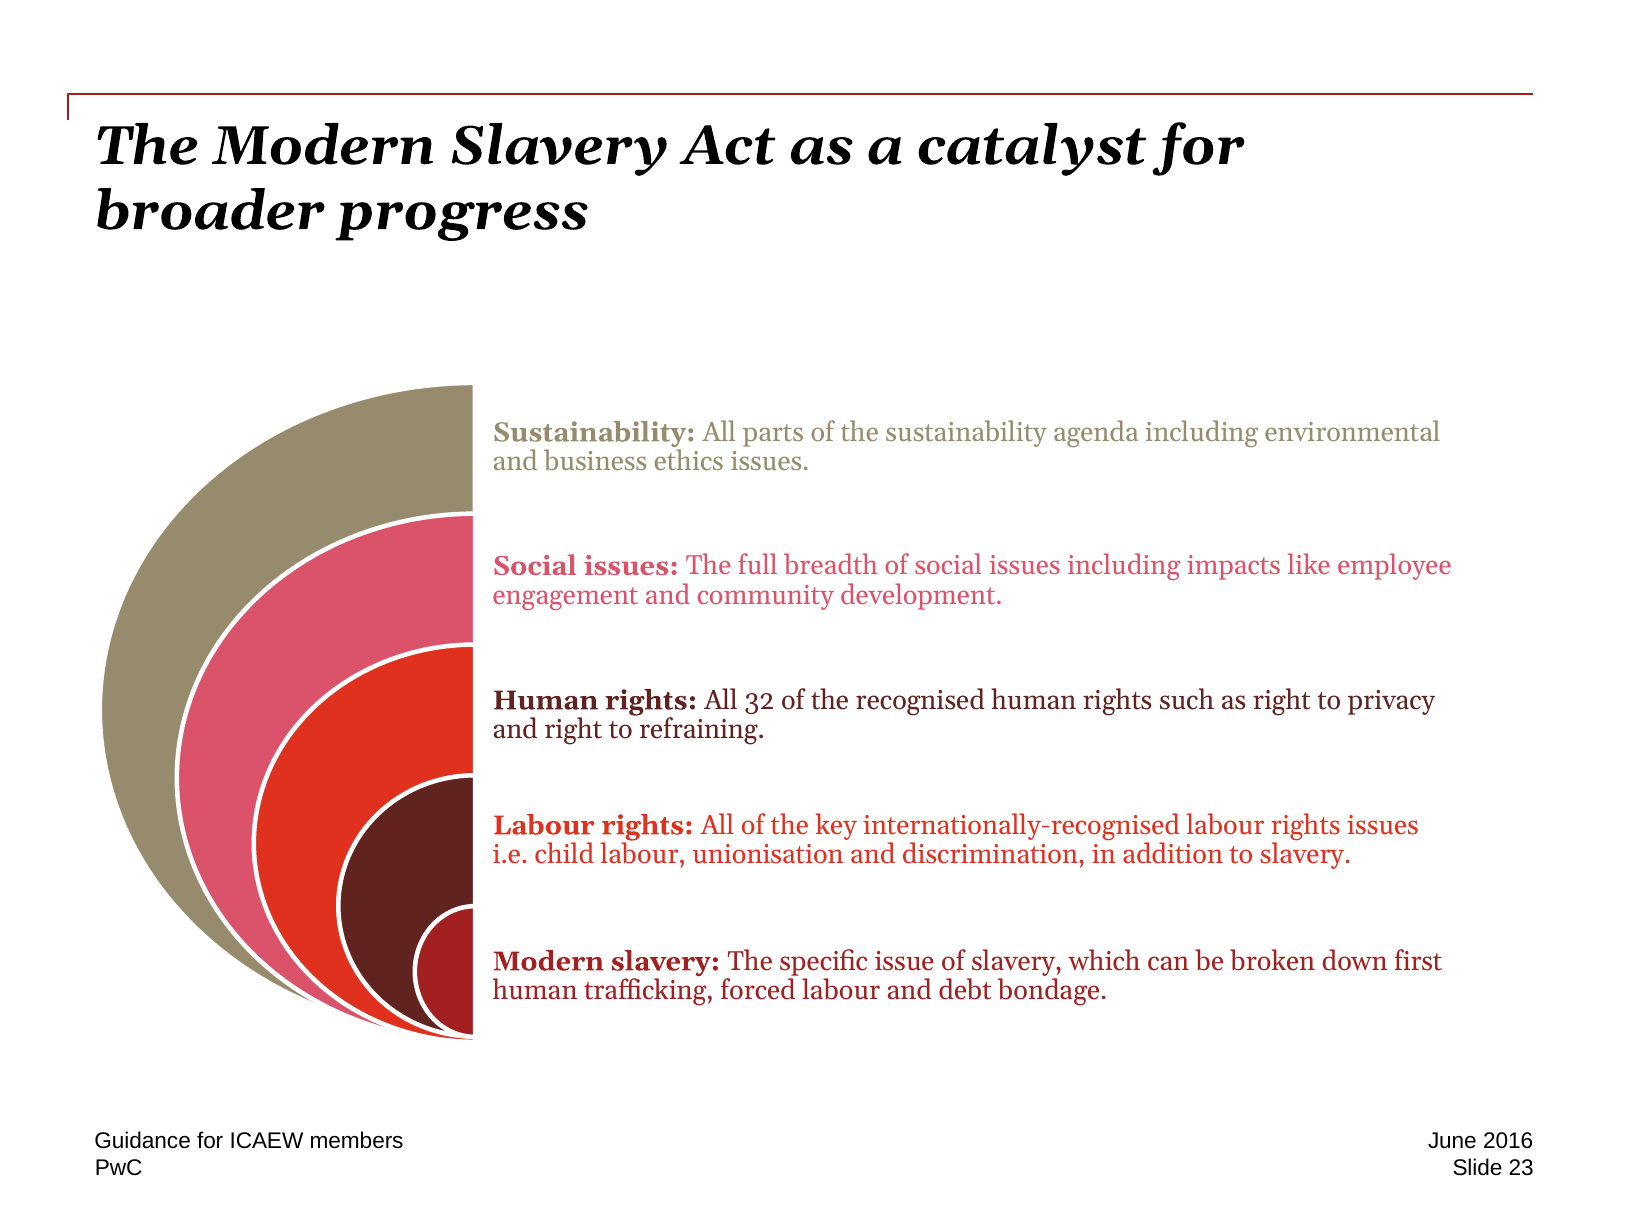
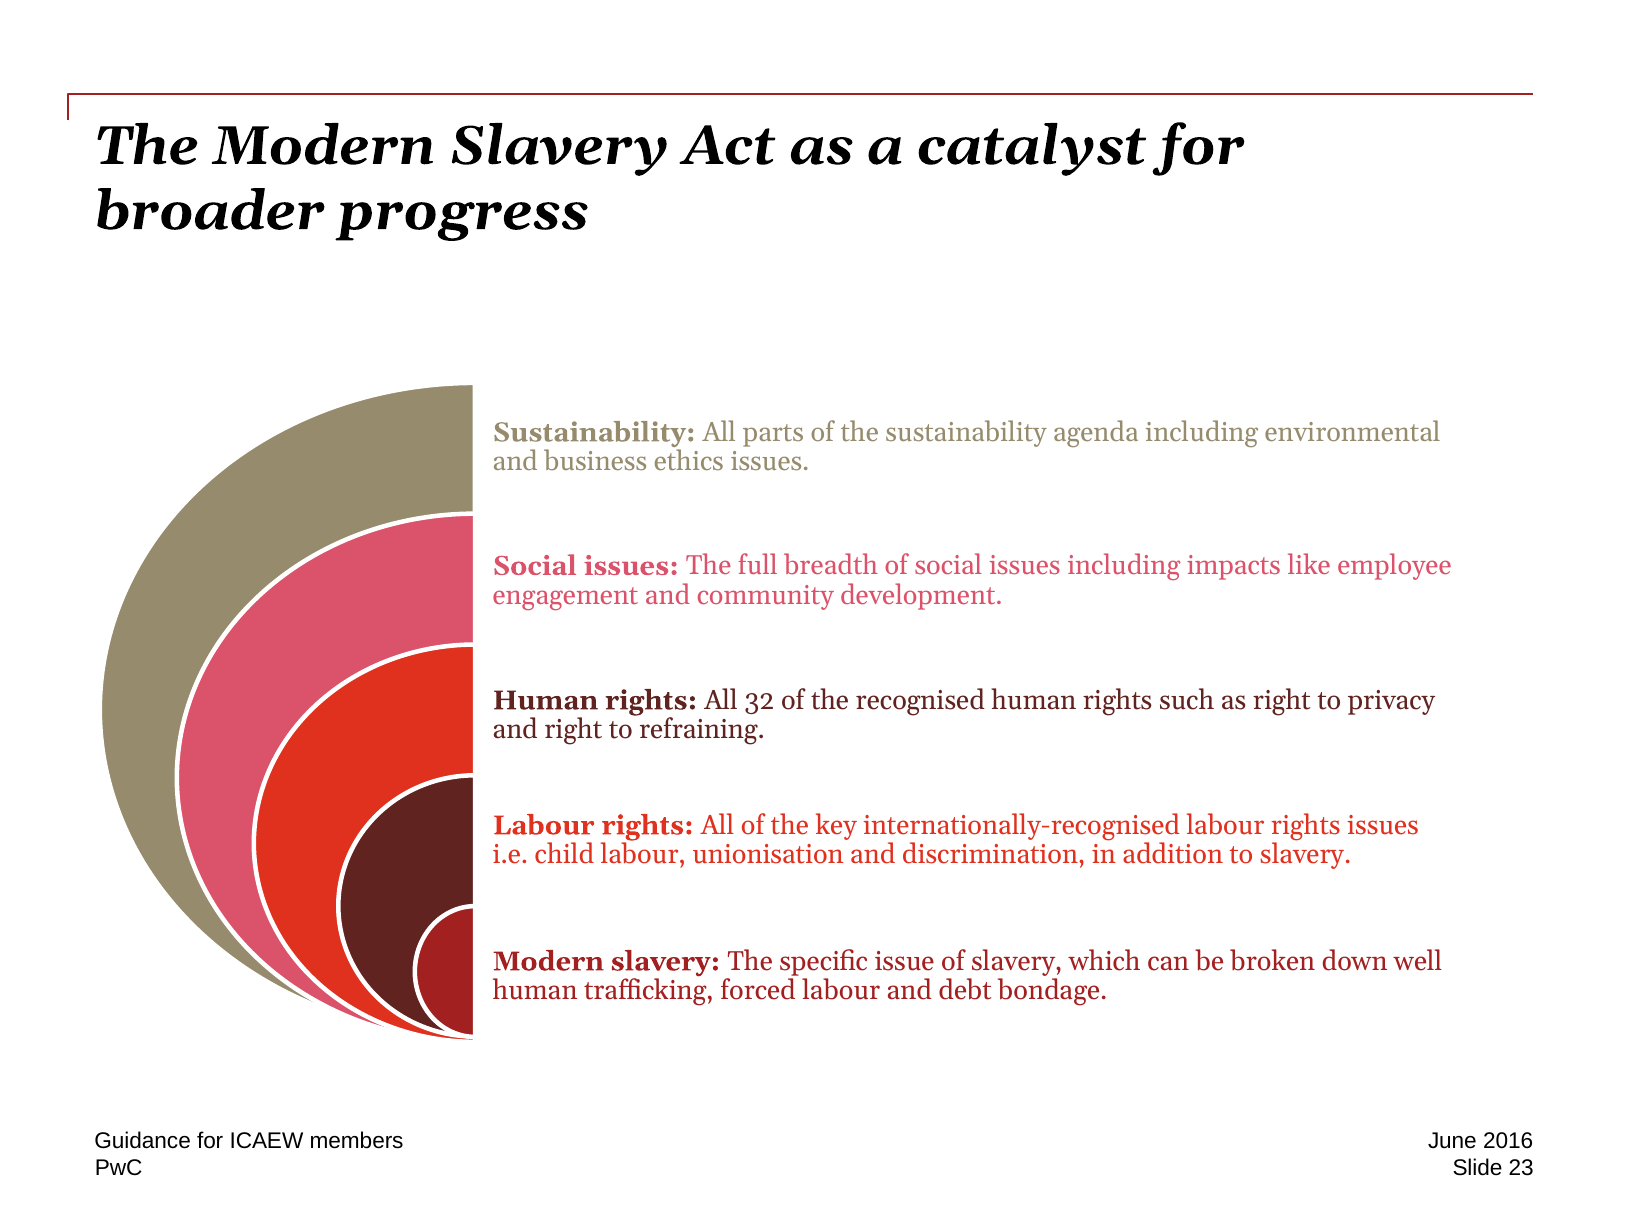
first: first -> well (1418, 961)
